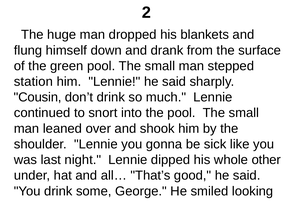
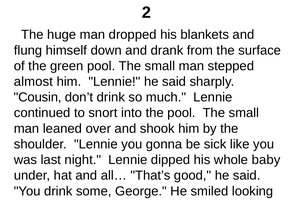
station: station -> almost (33, 82)
other: other -> baby (266, 160)
